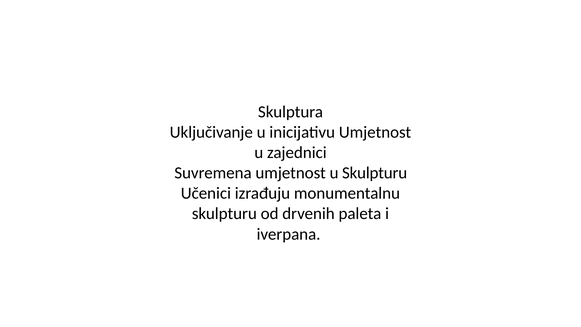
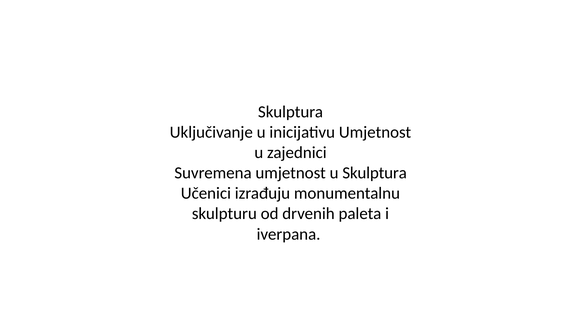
u Skulpturu: Skulpturu -> Skulptura (375, 173)
